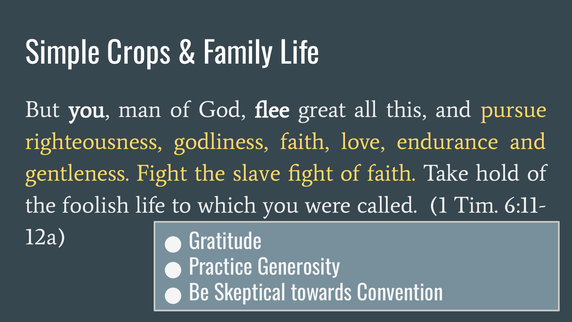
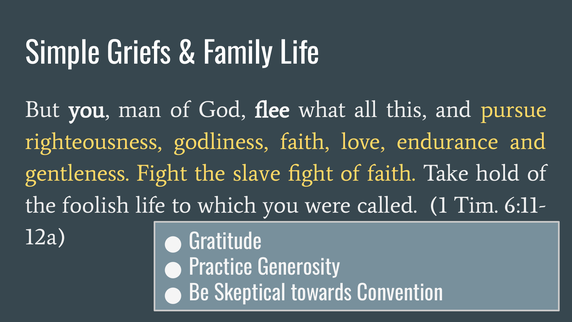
Crops: Crops -> Griefs (139, 54)
great: great -> what (322, 110)
